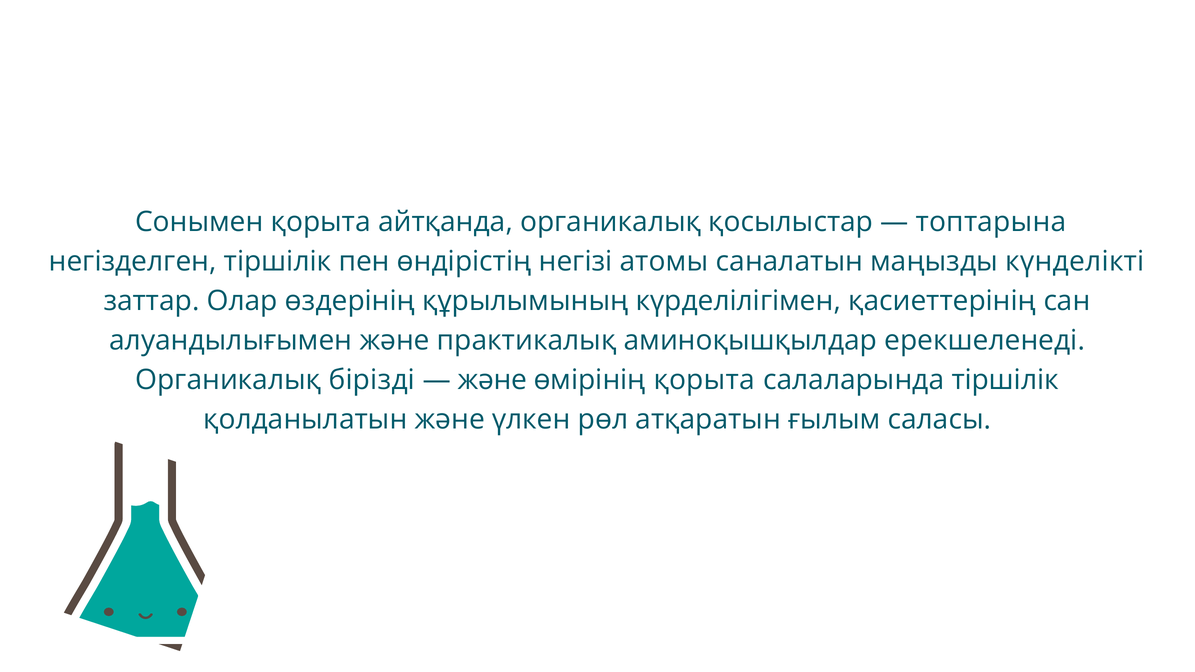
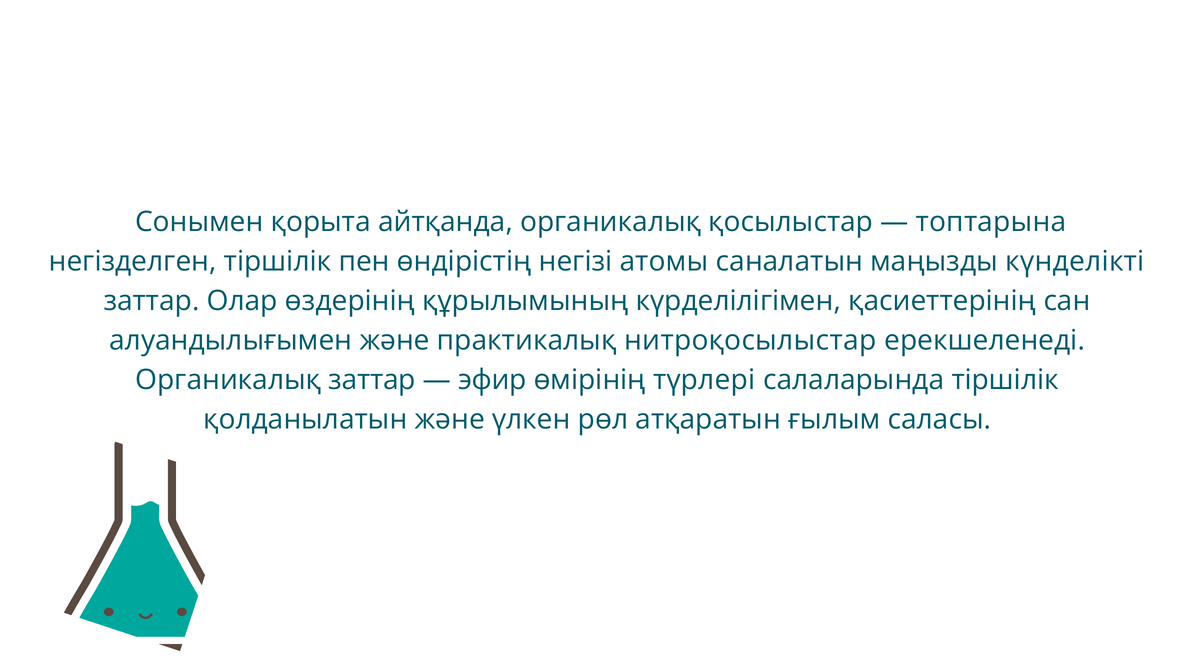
аминоқышқылдар: аминоқышқылдар -> нитроқосылыстар (750, 340)
Органикалық бірізді: бірізді -> заттар (372, 380)
және: және -> эфир (492, 380)
өмірінің қорыта: қорыта -> түрлері (704, 380)
